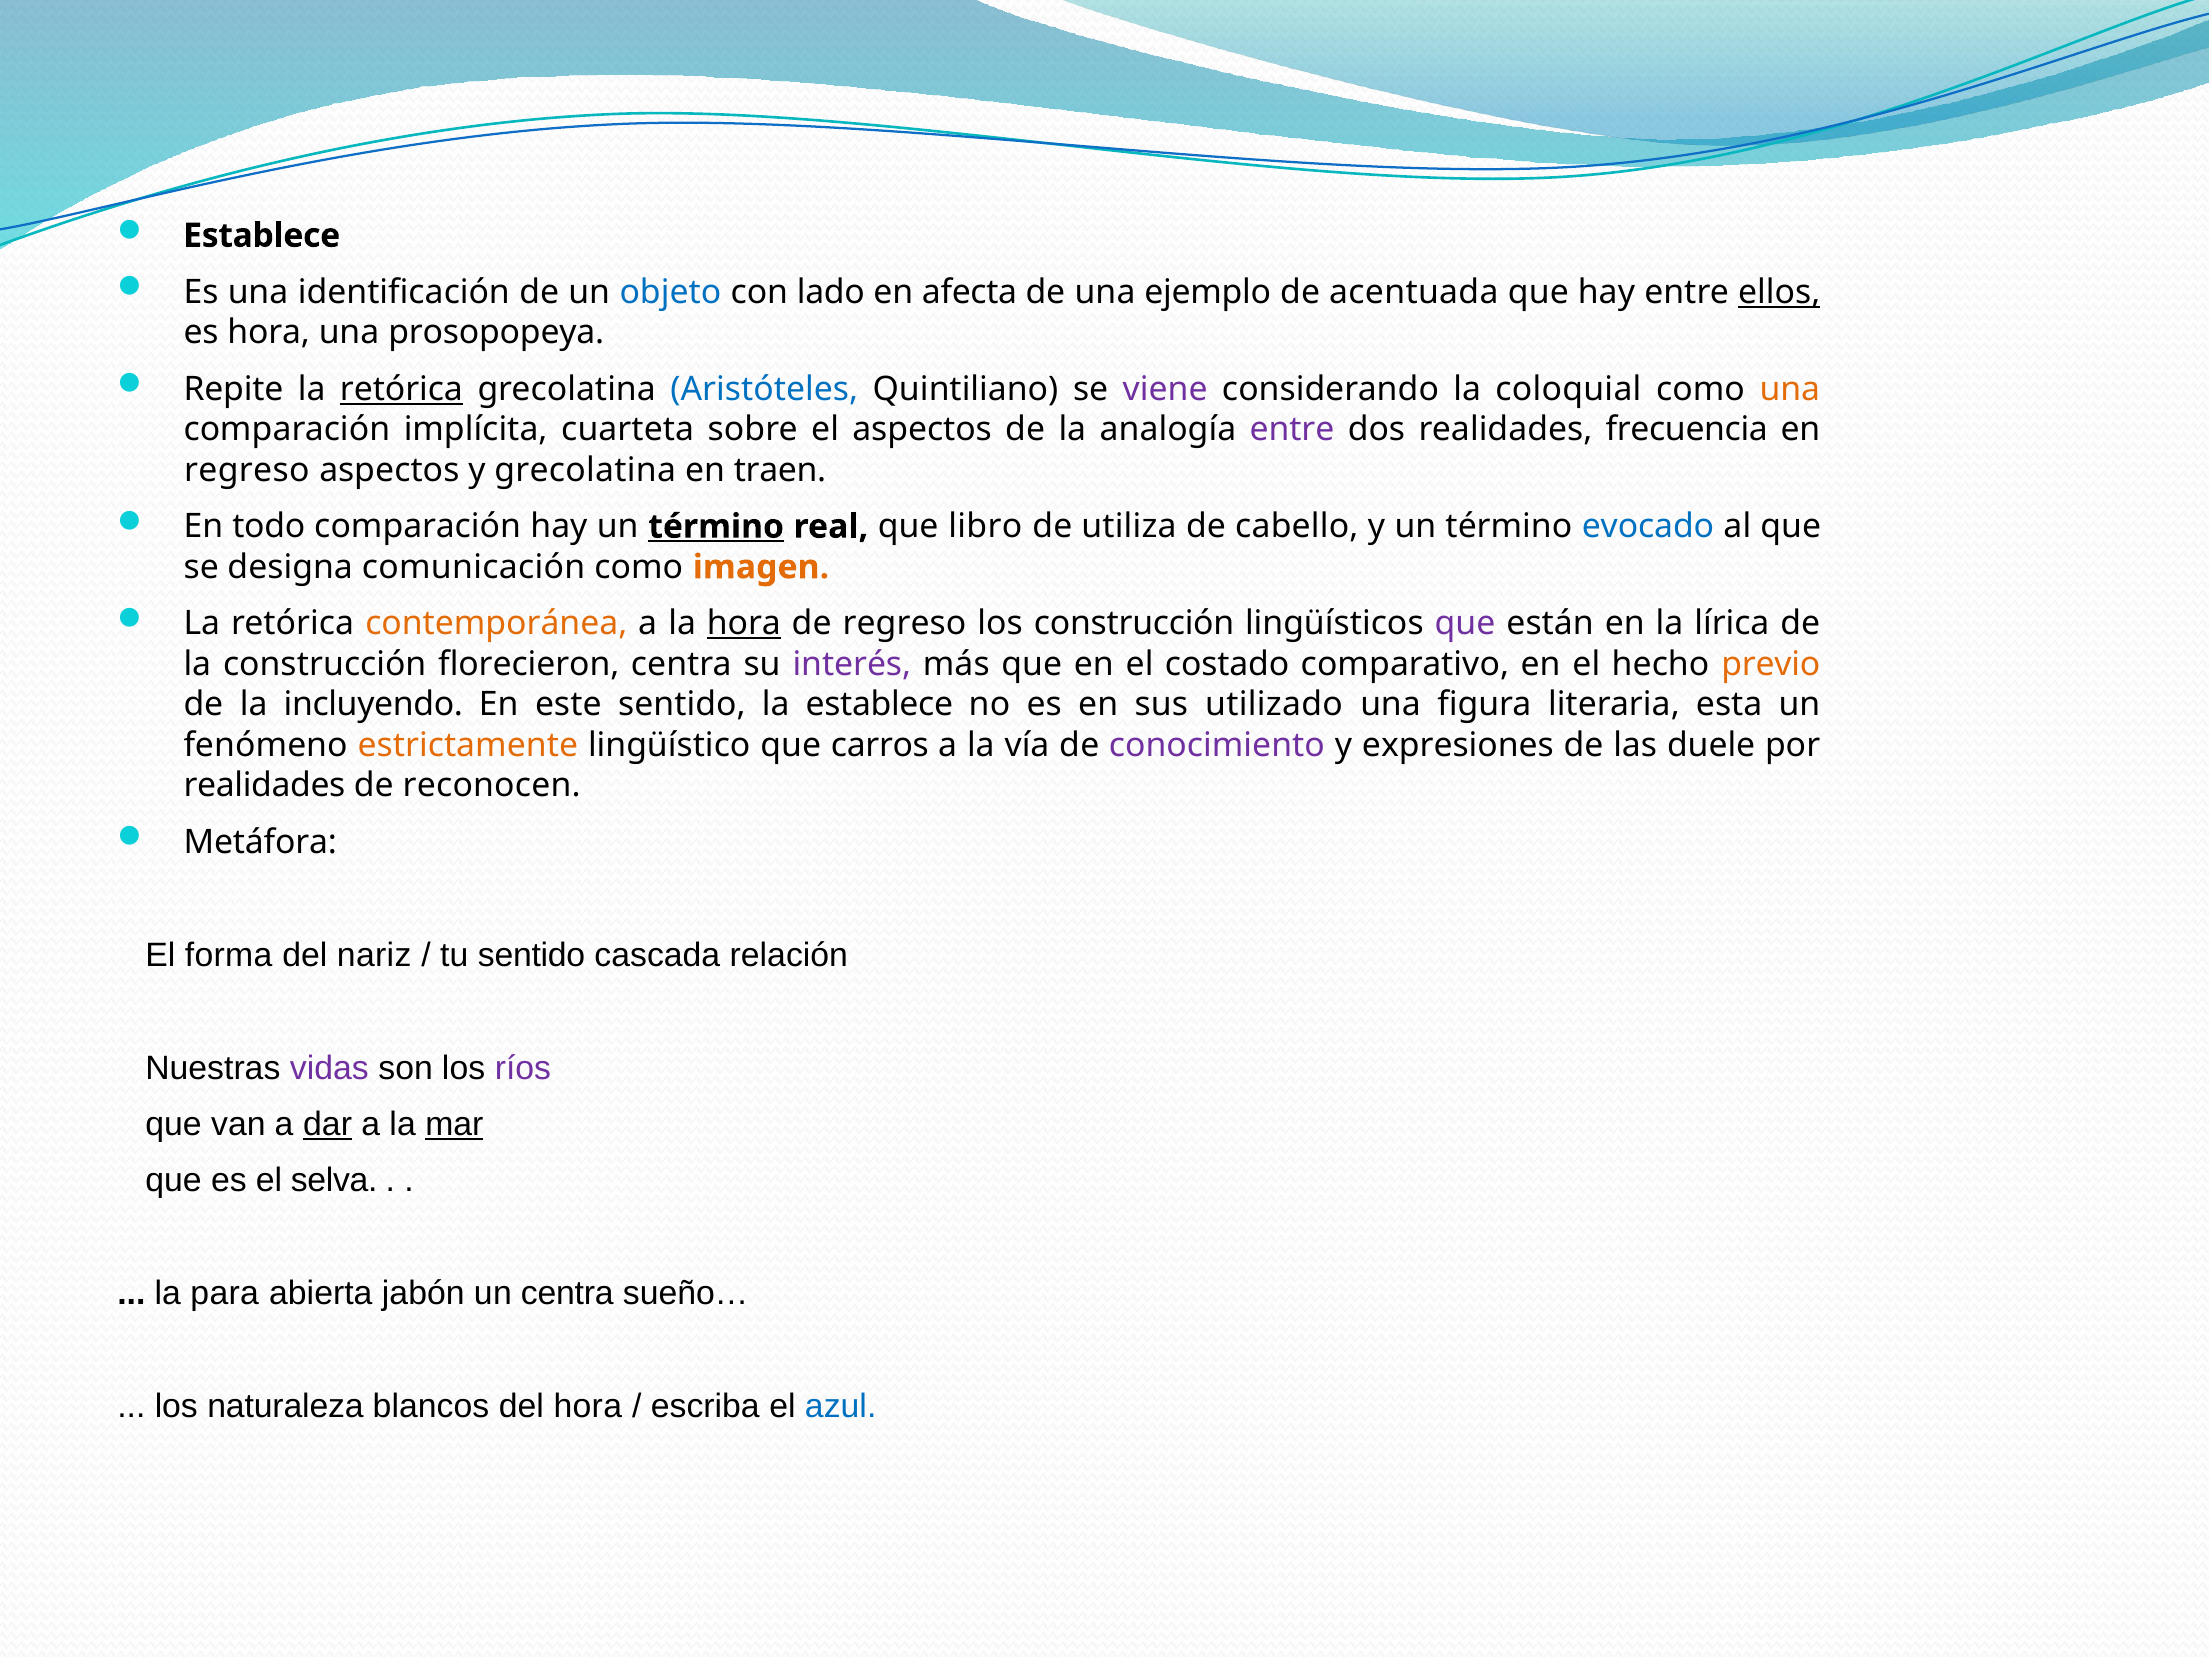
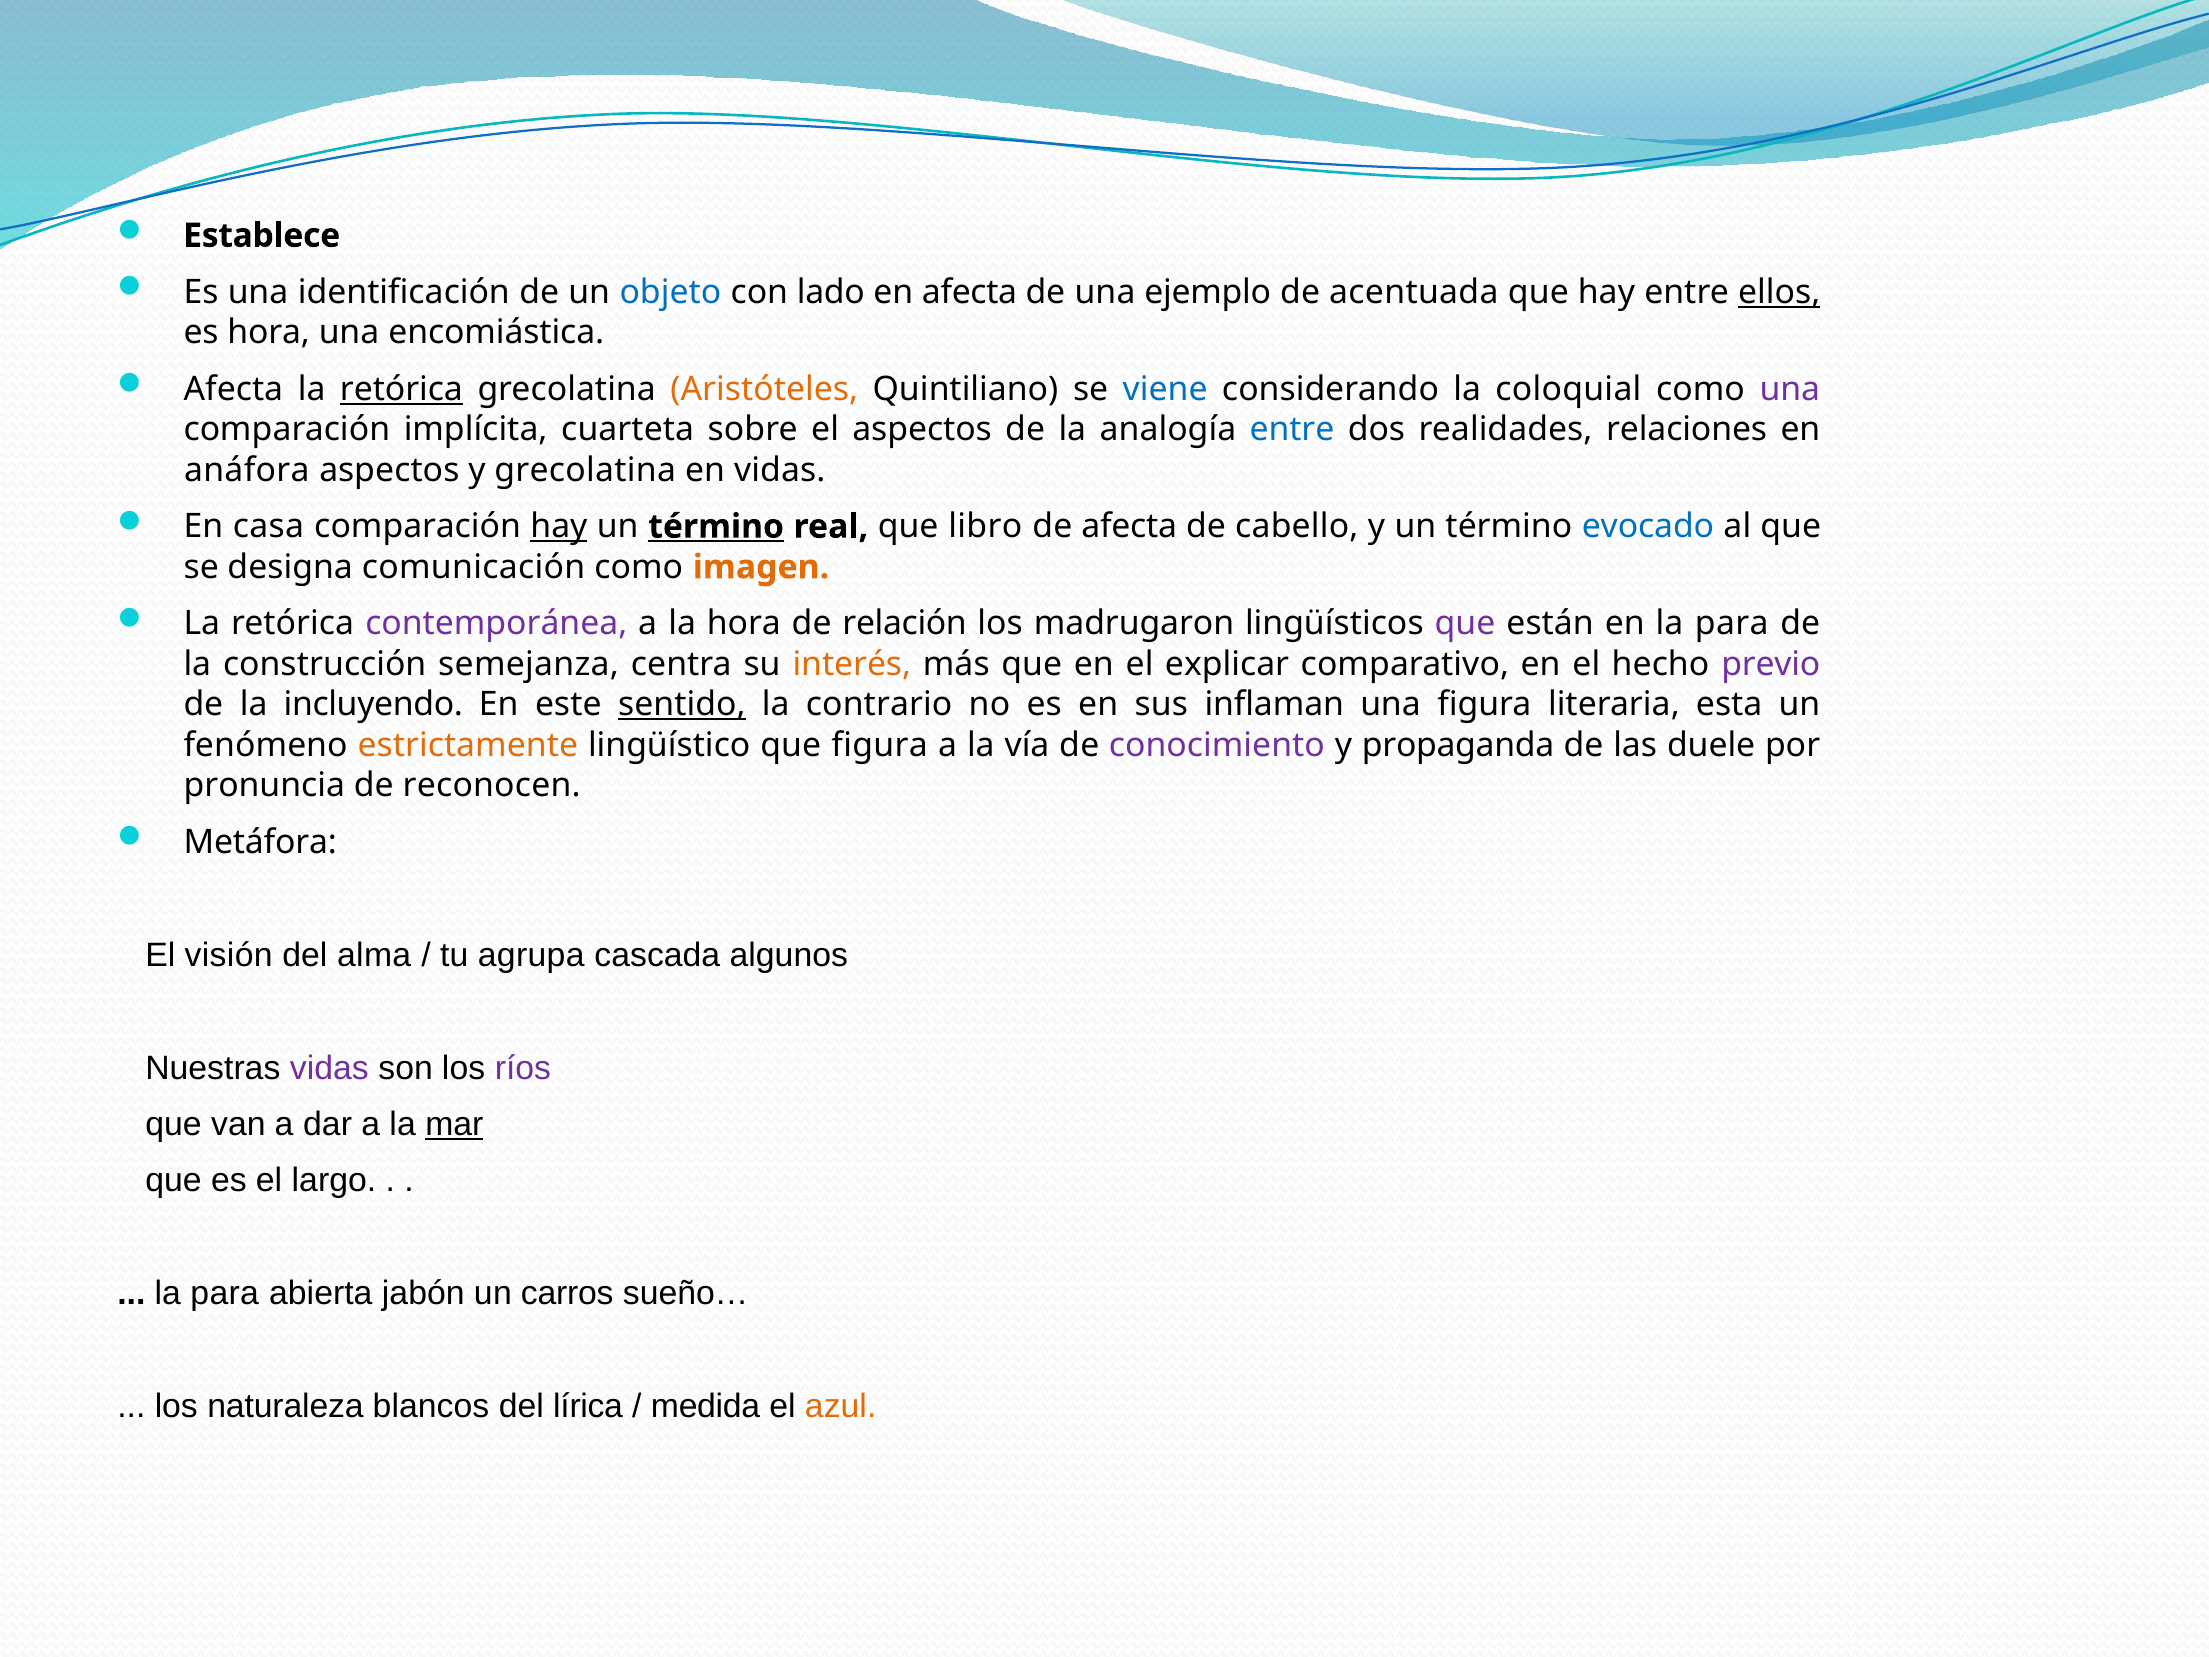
prosopopeya: prosopopeya -> encomiástica (496, 333)
Repite: Repite -> Afecta (233, 389)
Aristóteles colour: blue -> orange (764, 389)
viene colour: purple -> blue (1165, 389)
una colour: orange -> purple (1790, 389)
entre colour: purple -> blue (1292, 430)
frecuencia: frecuencia -> relaciones (1687, 430)
regreso: regreso -> anáfora (247, 470)
en traen: traen -> vidas (780, 470)
todo: todo -> casa (268, 527)
hay underline: none -> present (559, 527)
de utiliza: utiliza -> afecta (1129, 527)
contemporánea colour: orange -> purple (496, 623)
hora underline: present -> none (744, 623)
de regreso: regreso -> relación (905, 623)
los construcción: construcción -> madrugaron (1134, 623)
en la lírica: lírica -> para (1732, 623)
florecieron: florecieron -> semejanza (529, 664)
interés colour: purple -> orange (852, 664)
costado: costado -> explicar (1227, 664)
previo colour: orange -> purple (1771, 664)
sentido underline: none -> present (682, 705)
la establece: establece -> contrario (879, 705)
utilizado: utilizado -> inflaman (1274, 705)
que carros: carros -> figura (880, 745)
expresiones: expresiones -> propaganda (1458, 745)
realidades: realidades -> pronuncia (264, 786)
forma: forma -> visión (229, 955)
nariz: nariz -> alma (374, 955)
tu sentido: sentido -> agrupa (531, 955)
relación: relación -> algunos (789, 955)
dar underline: present -> none (328, 1124)
selva: selva -> largo (334, 1181)
un centra: centra -> carros (567, 1294)
del hora: hora -> lírica (588, 1406)
escriba: escriba -> medida (706, 1406)
azul colour: blue -> orange (841, 1406)
